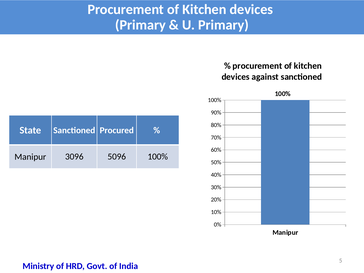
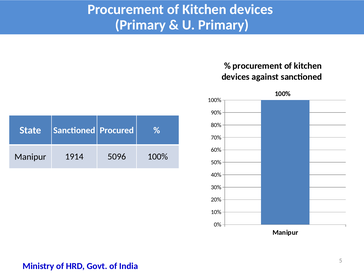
3096: 3096 -> 1914 (74, 157)
